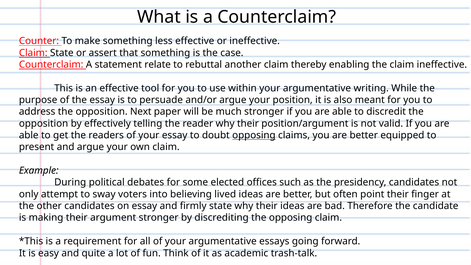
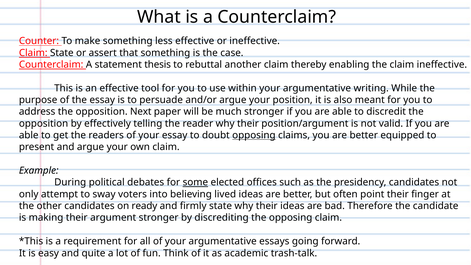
relate: relate -> thesis (158, 65)
some underline: none -> present (195, 182)
on essay: essay -> ready (144, 206)
